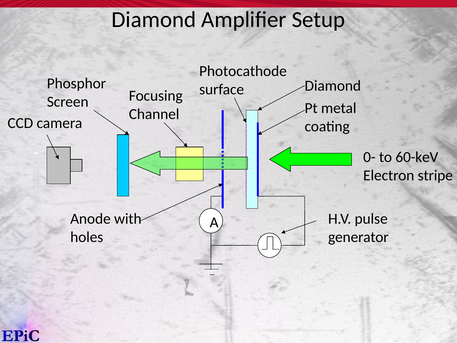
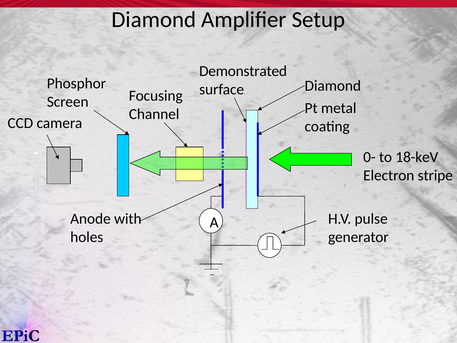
Photocathode: Photocathode -> Demonstrated (243, 71)
60-keV: 60-keV -> 18-keV (417, 157)
